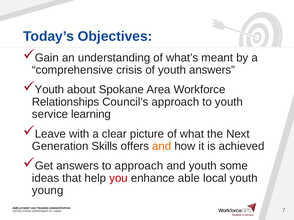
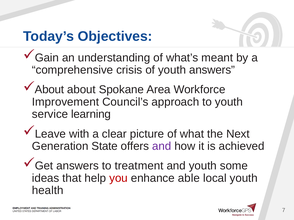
Youth: Youth -> About (49, 90)
Relationships: Relationships -> Improvement (66, 102)
Skills: Skills -> State (105, 146)
and colour: orange -> purple (162, 146)
to approach: approach -> treatment (139, 166)
young: young -> health (48, 191)
